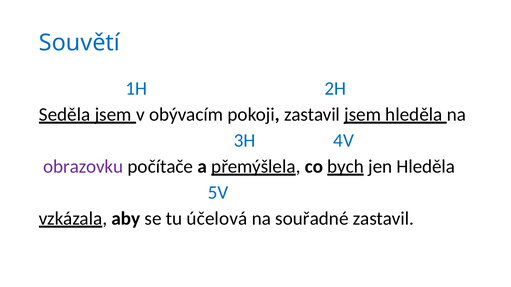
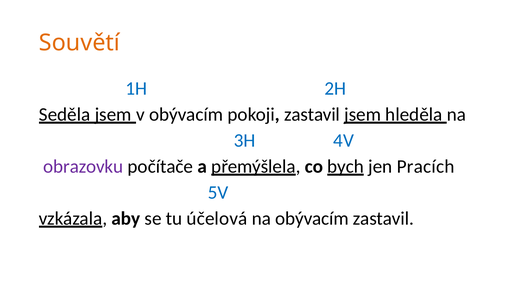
Souvětí colour: blue -> orange (79, 43)
jen Hleděla: Hleděla -> Pracích (426, 167)
na souřadné: souřadné -> obývacím (312, 219)
